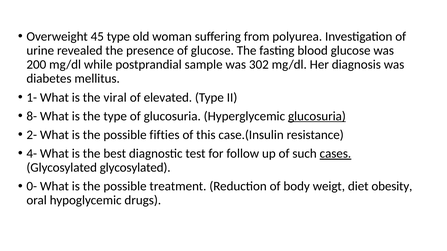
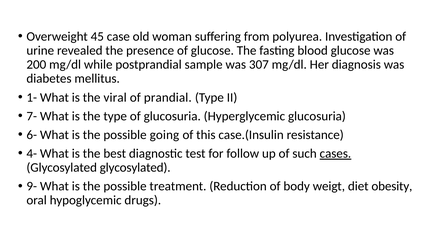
45 type: type -> case (118, 37)
302: 302 -> 307 (259, 65)
elevated: elevated -> prandial (168, 98)
8-: 8- -> 7- (32, 116)
glucosuria underline: present -> none (317, 116)
2-: 2- -> 6- (32, 135)
fifties: fifties -> going (164, 135)
0-: 0- -> 9- (32, 187)
